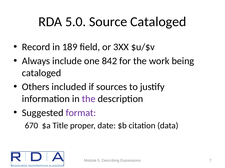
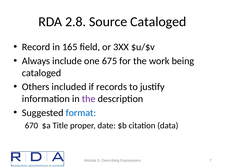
5.0: 5.0 -> 2.8 (76, 22)
189: 189 -> 165 (70, 47)
842: 842 -> 675 (109, 61)
sources: sources -> records (112, 87)
format colour: purple -> blue (81, 113)
